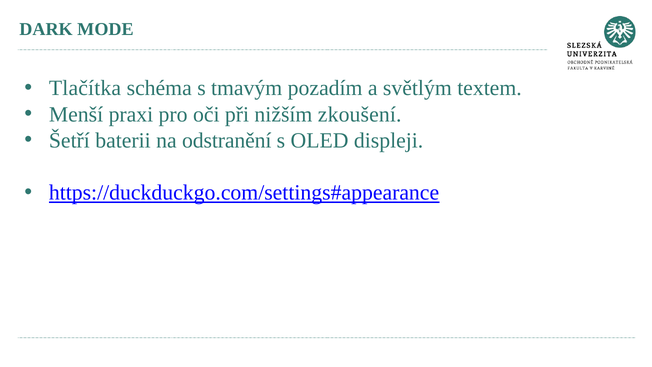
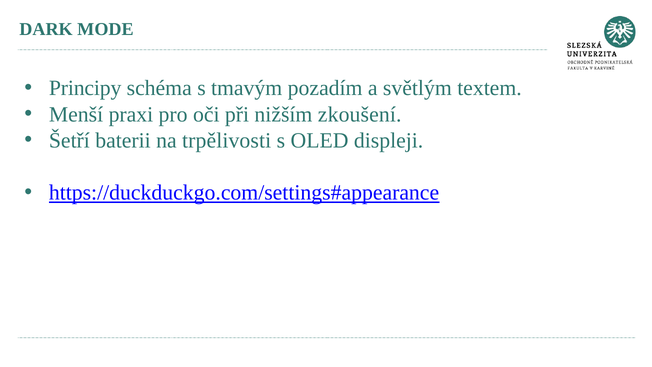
Tlačítka: Tlačítka -> Principy (85, 88)
odstranění: odstranění -> trpělivosti (227, 140)
